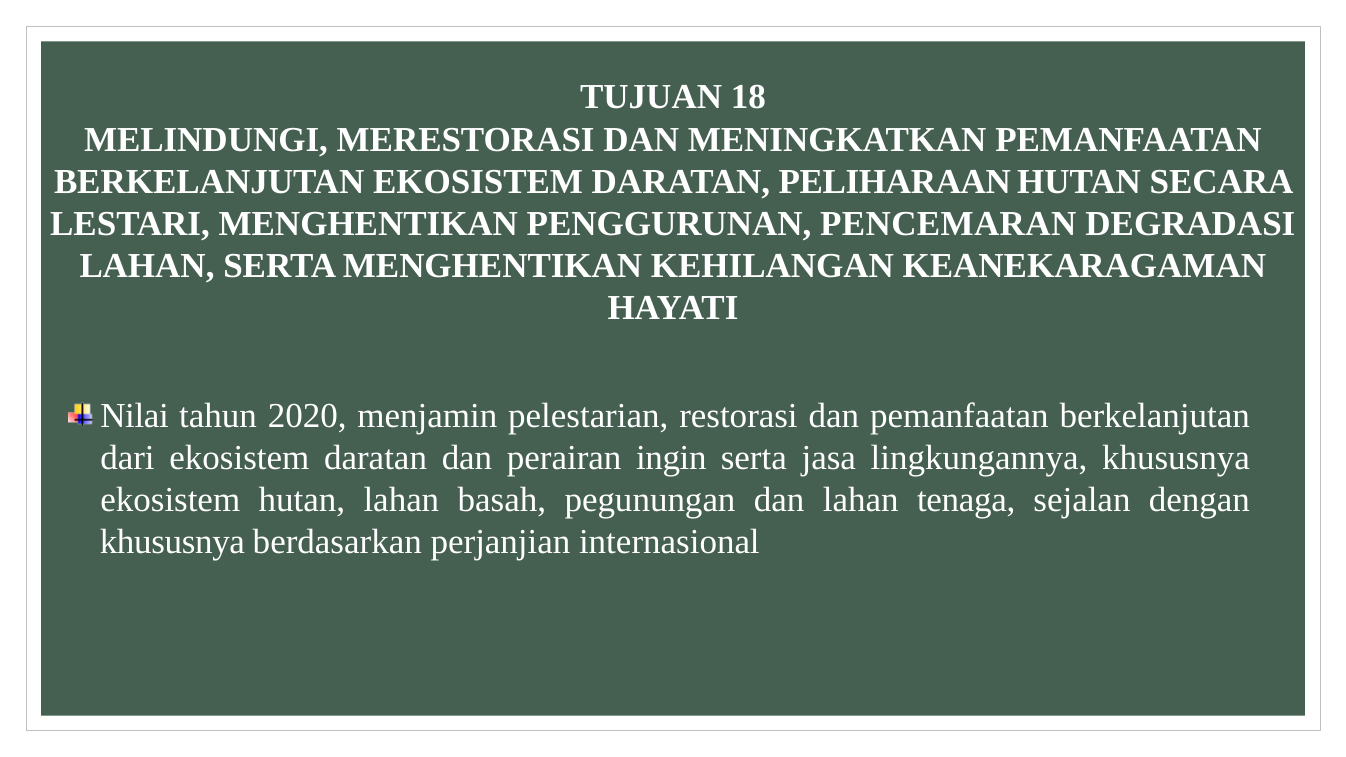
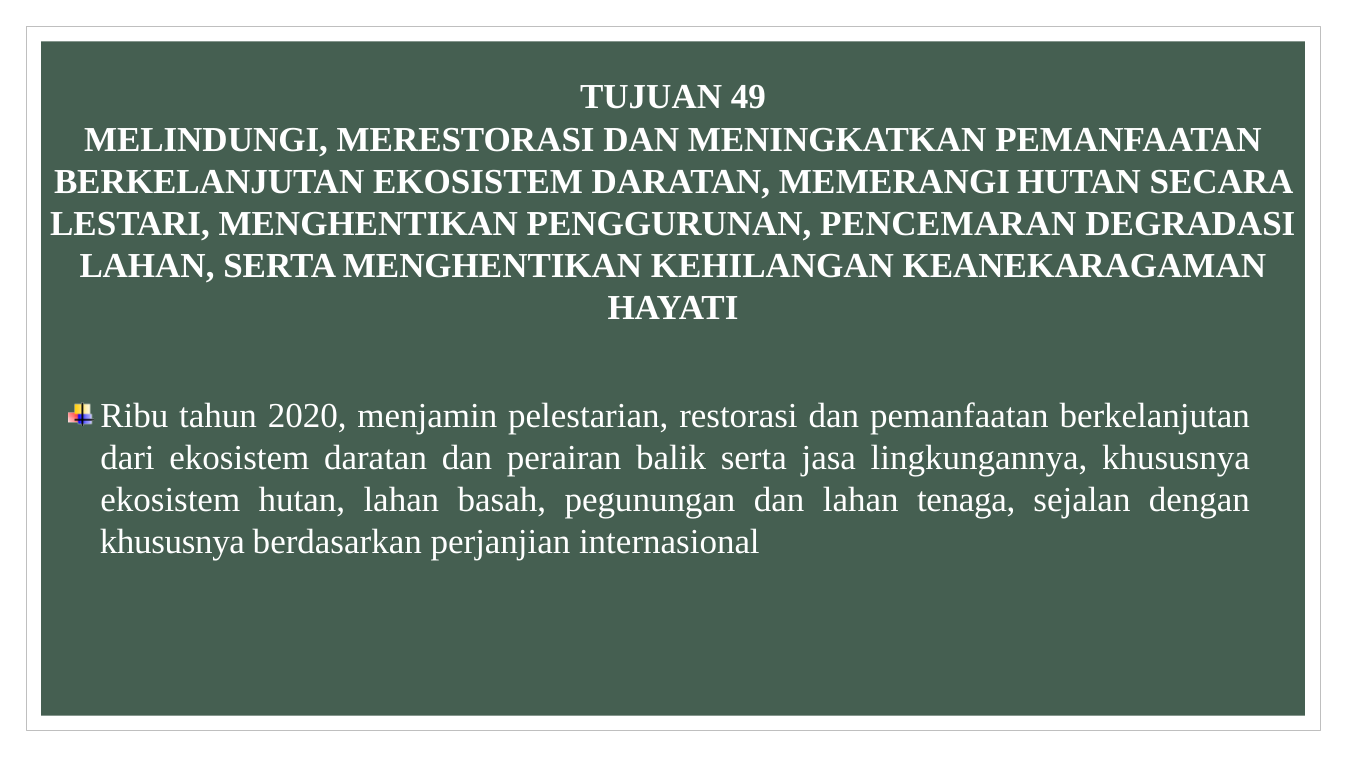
18: 18 -> 49 (748, 97)
PELIHARAAN: PELIHARAAN -> MEMERANGI (895, 182)
Nilai: Nilai -> Ribu (134, 416)
ingin: ingin -> balik (671, 458)
